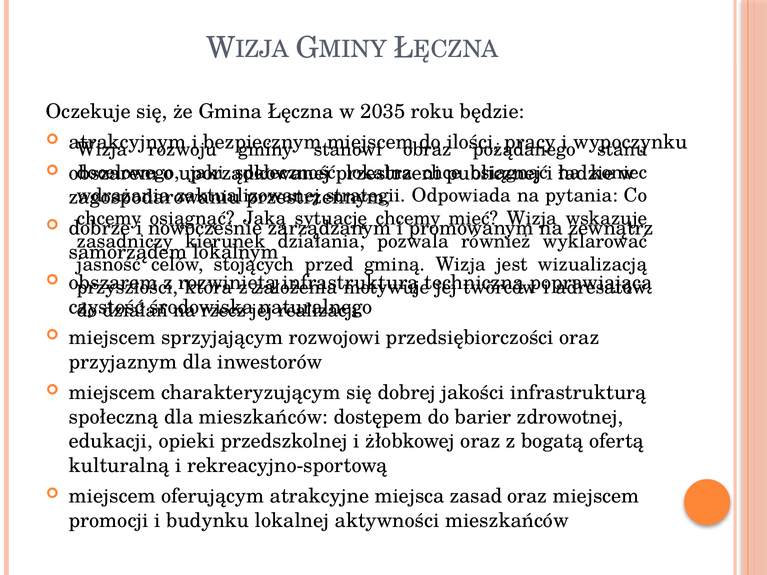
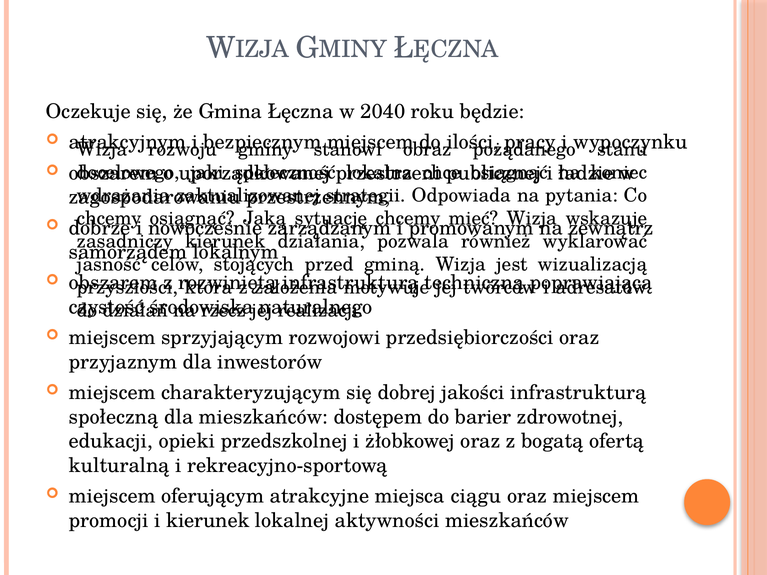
2035: 2035 -> 2040 (383, 112)
zasad: zasad -> ciągu (476, 496)
i budynku: budynku -> kierunek (208, 521)
